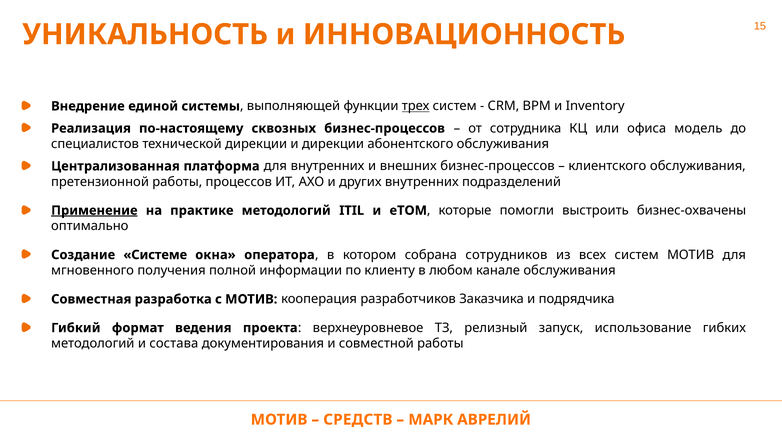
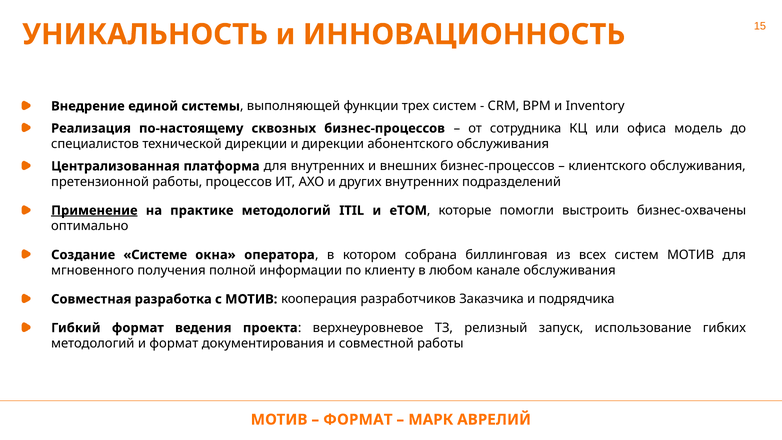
трех underline: present -> none (416, 106)
сотрудников: сотрудников -> биллинговая (507, 255)
и состава: состава -> формат (174, 343)
СРЕДСТВ: СРЕДСТВ -> ФОРМАТ (358, 420)
